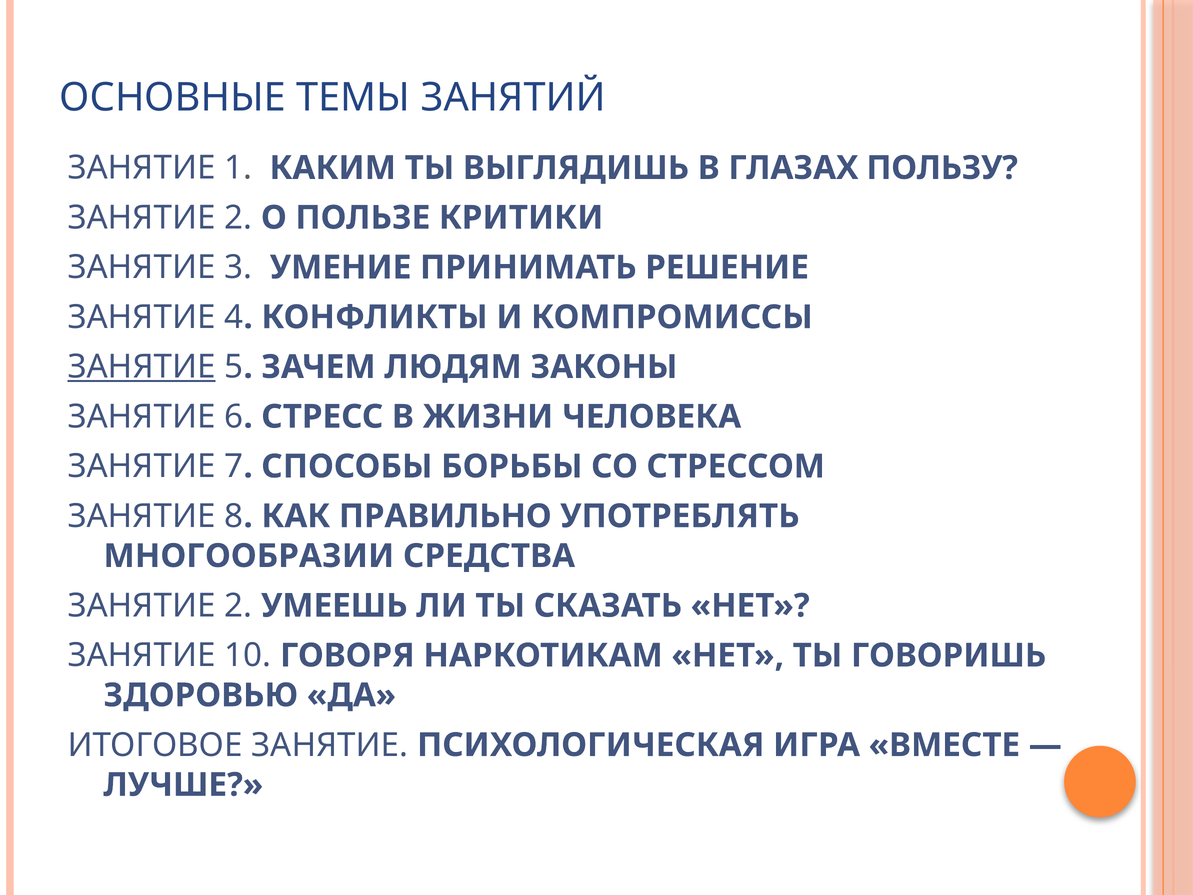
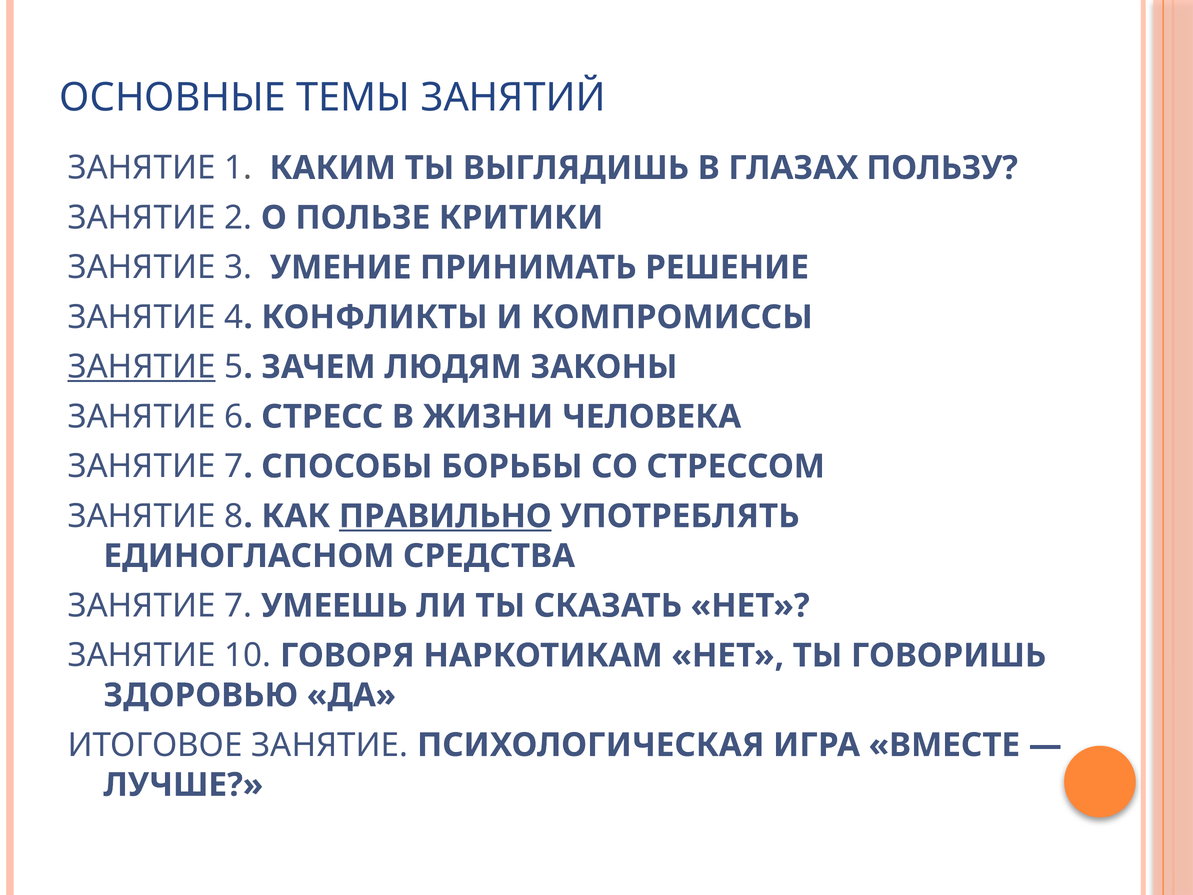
ПРАВИЛЬНО underline: none -> present (445, 516)
МНОГООБРАЗИИ: МНОГООБРАЗИИ -> ЕДИНОГЛАСНОМ (249, 556)
2: 2 -> 7 (238, 606)
